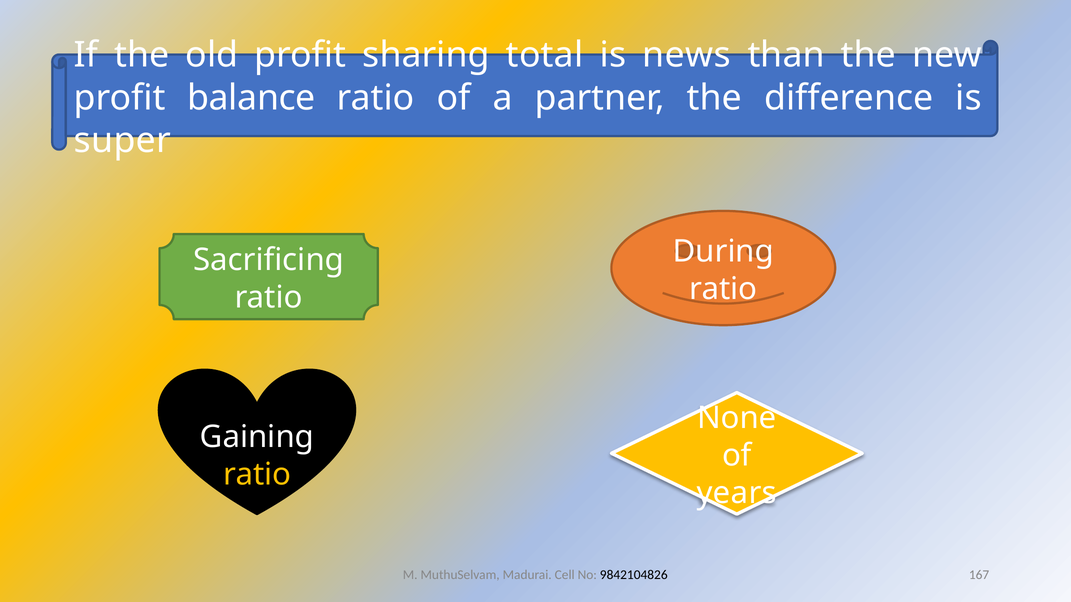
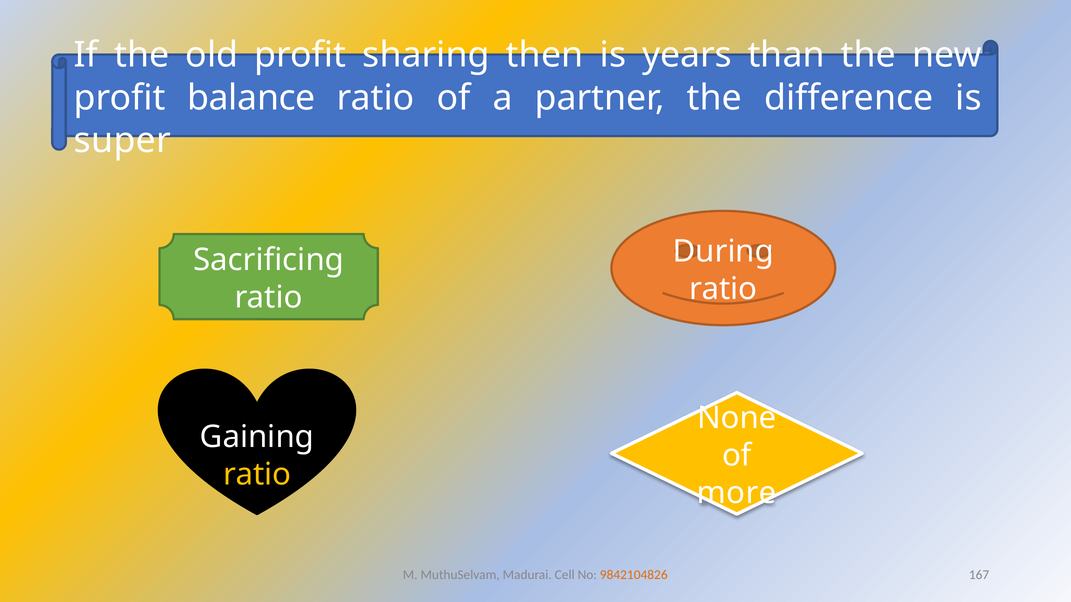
total: total -> then (545, 55)
news: news -> years (687, 55)
years: years -> more (737, 493)
9842104826 colour: black -> orange (634, 575)
